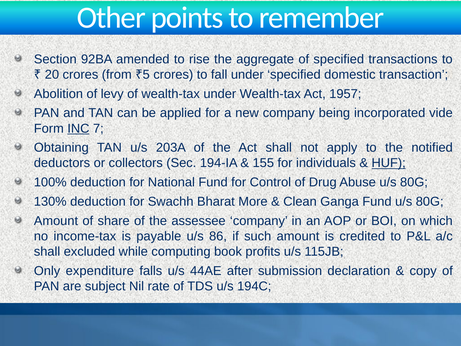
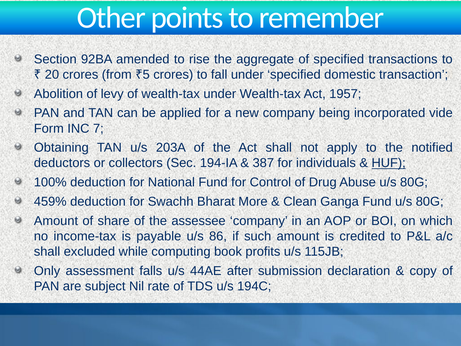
INC underline: present -> none (78, 128)
155: 155 -> 387 (263, 163)
130%: 130% -> 459% (50, 201)
expenditure: expenditure -> assessment (100, 271)
